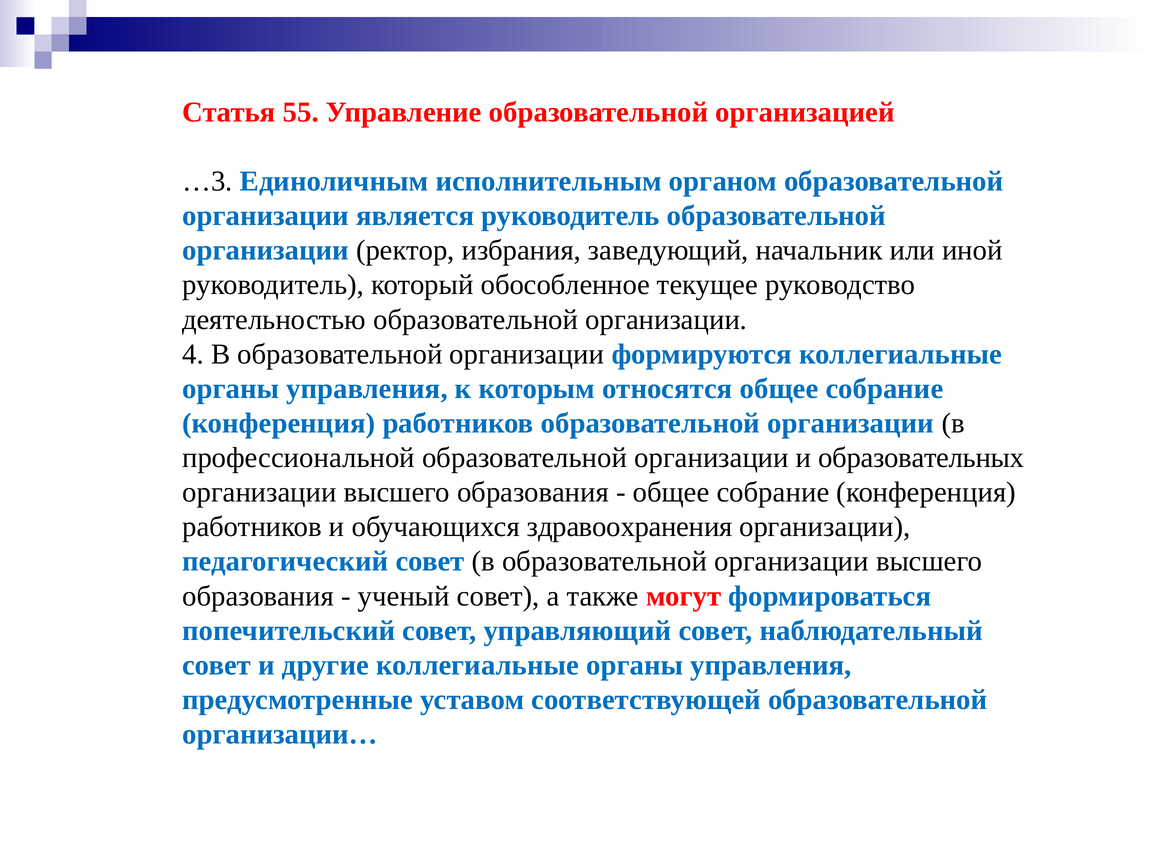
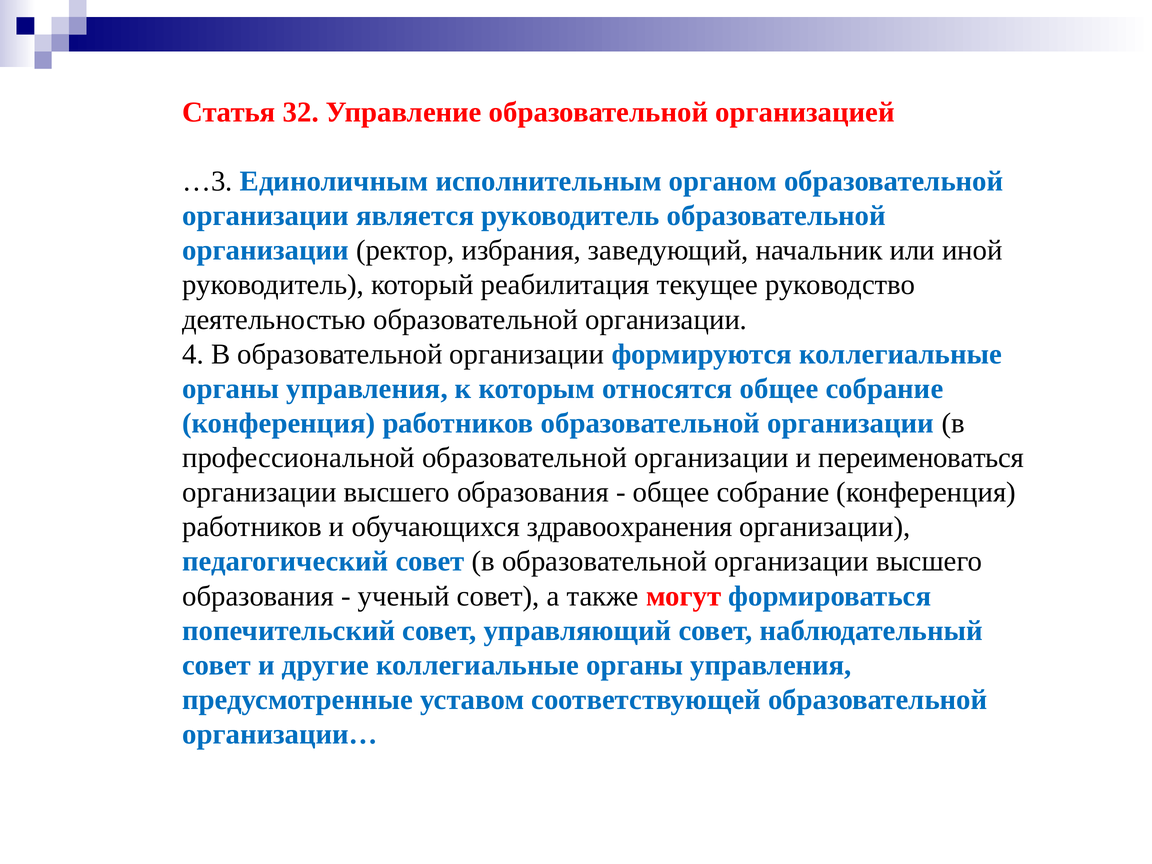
55: 55 -> 32 (301, 112)
обособленное: обособленное -> реабилитация (565, 285)
образовательных: образовательных -> переименоваться (921, 458)
